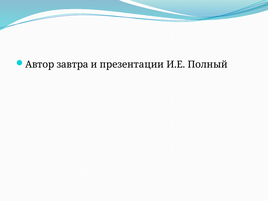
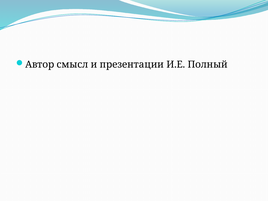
завтра: завтра -> смысл (72, 65)
